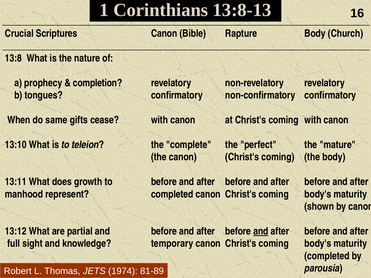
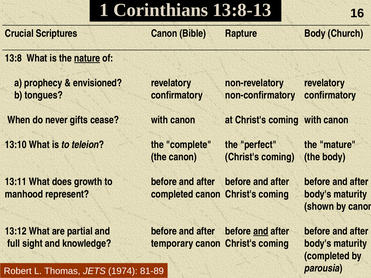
nature underline: none -> present (87, 58)
completion: completion -> envisioned (98, 83)
same: same -> never (57, 120)
